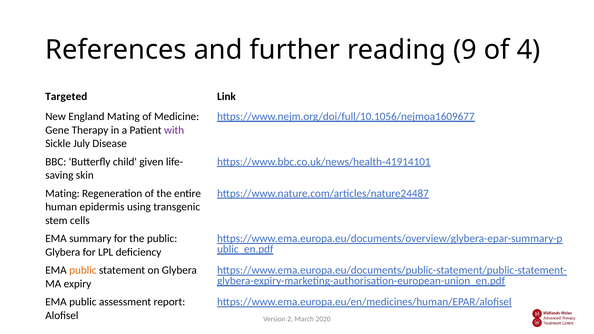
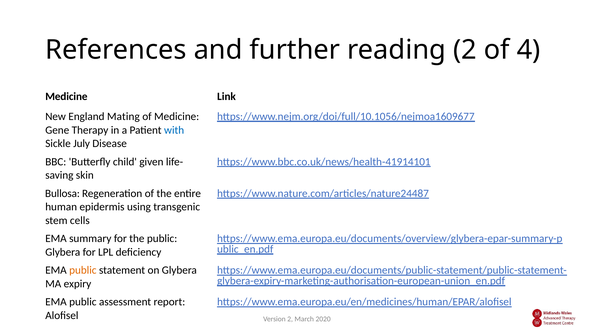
reading 9: 9 -> 2 (465, 50)
Targeted: Targeted -> Medicine (66, 97)
with colour: purple -> blue (174, 130)
Mating: Mating -> Bullosa (62, 193)
